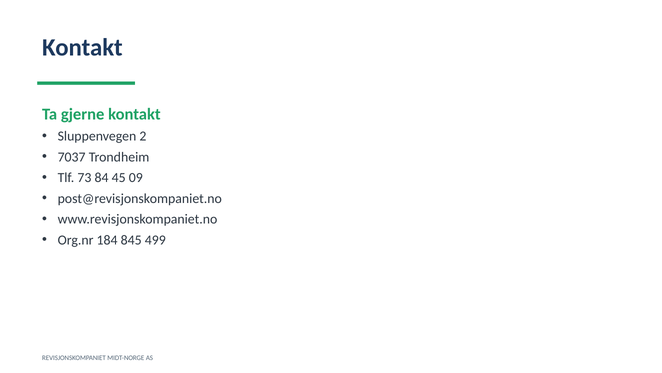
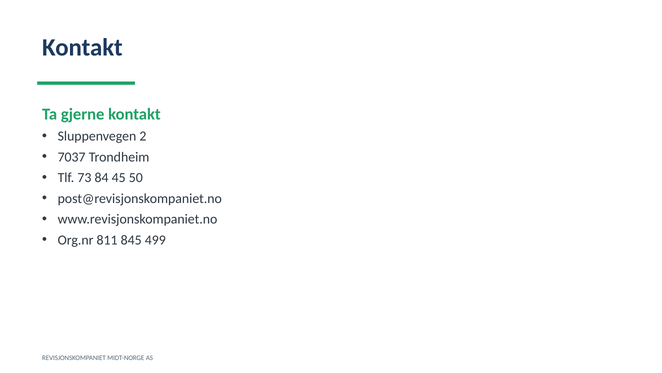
09: 09 -> 50 (136, 178)
184: 184 -> 811 (107, 240)
